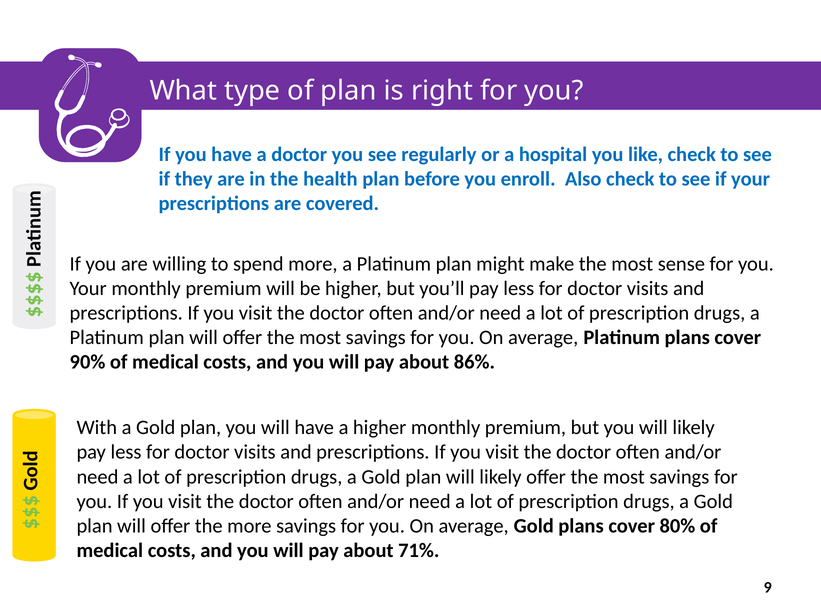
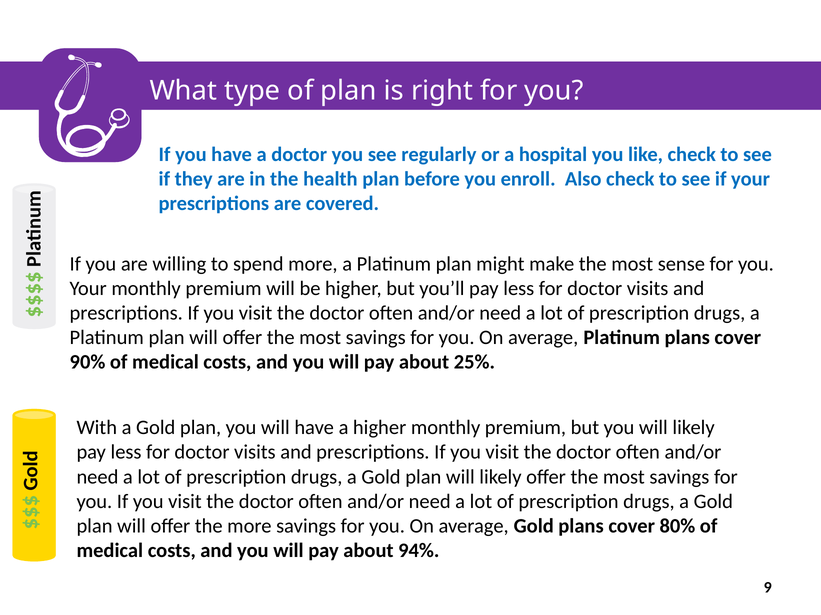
86%: 86% -> 25% (474, 363)
71%: 71% -> 94% (419, 551)
